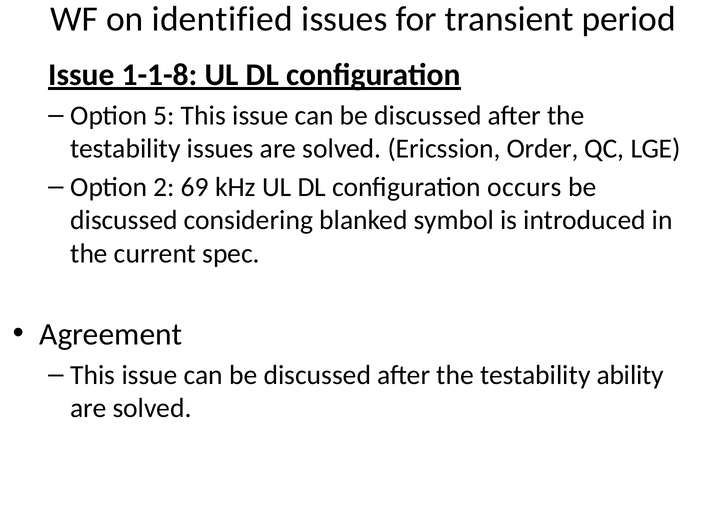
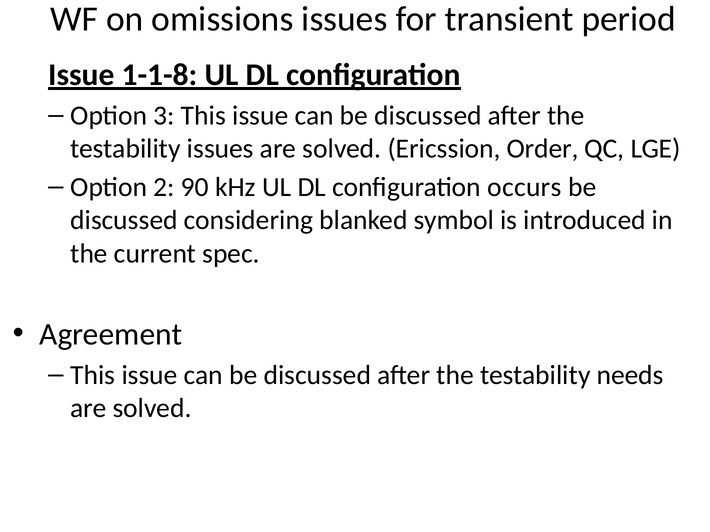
identified: identified -> omissions (222, 19)
5: 5 -> 3 (164, 116)
69: 69 -> 90 (195, 187)
ability: ability -> needs (630, 375)
